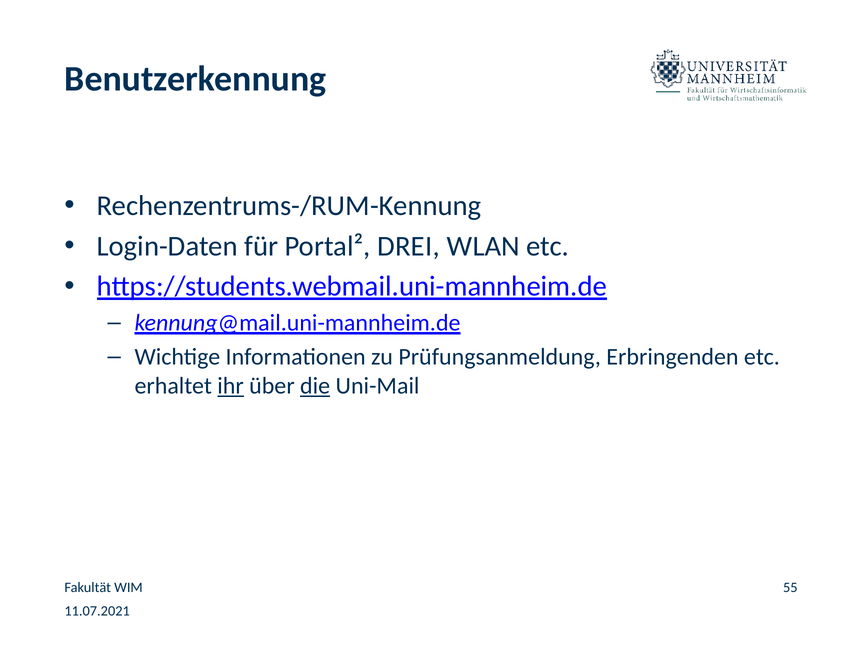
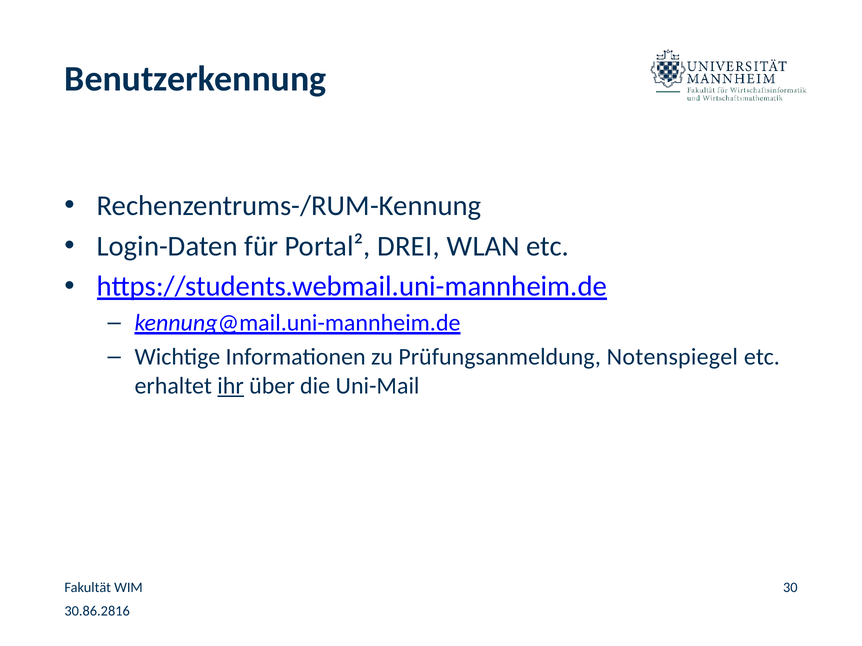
Erbringenden: Erbringenden -> Notenspiegel (672, 357)
die underline: present -> none (315, 386)
55: 55 -> 30 (790, 588)
11.07.2021: 11.07.2021 -> 30.86.2816 (97, 612)
